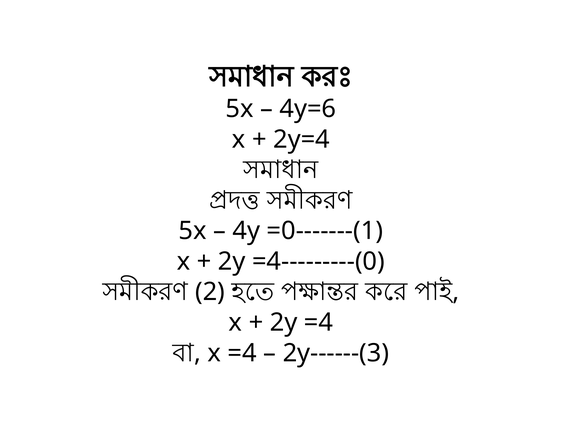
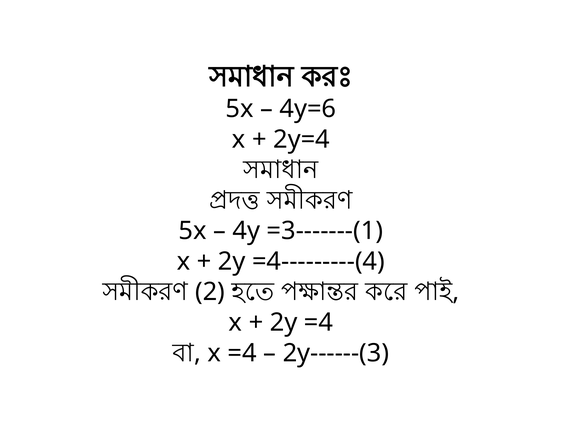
=0-------(1: =0-------(1 -> =3-------(1 (325, 231)
=4---------(0: =4---------(0 -> =4---------(4 (318, 262)
